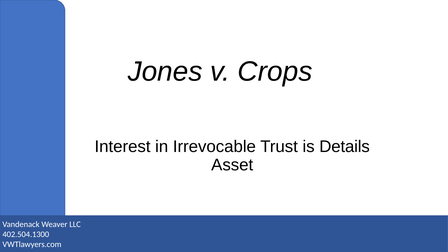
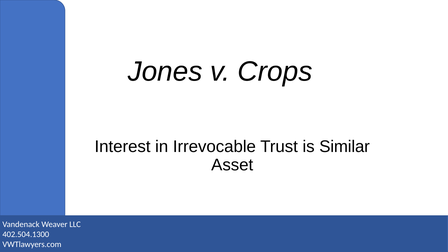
Details: Details -> Similar (345, 147)
